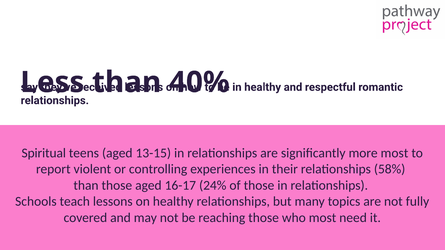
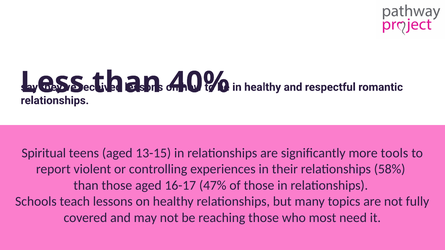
more most: most -> tools (394, 153)
24%: 24% -> 47% (213, 186)
